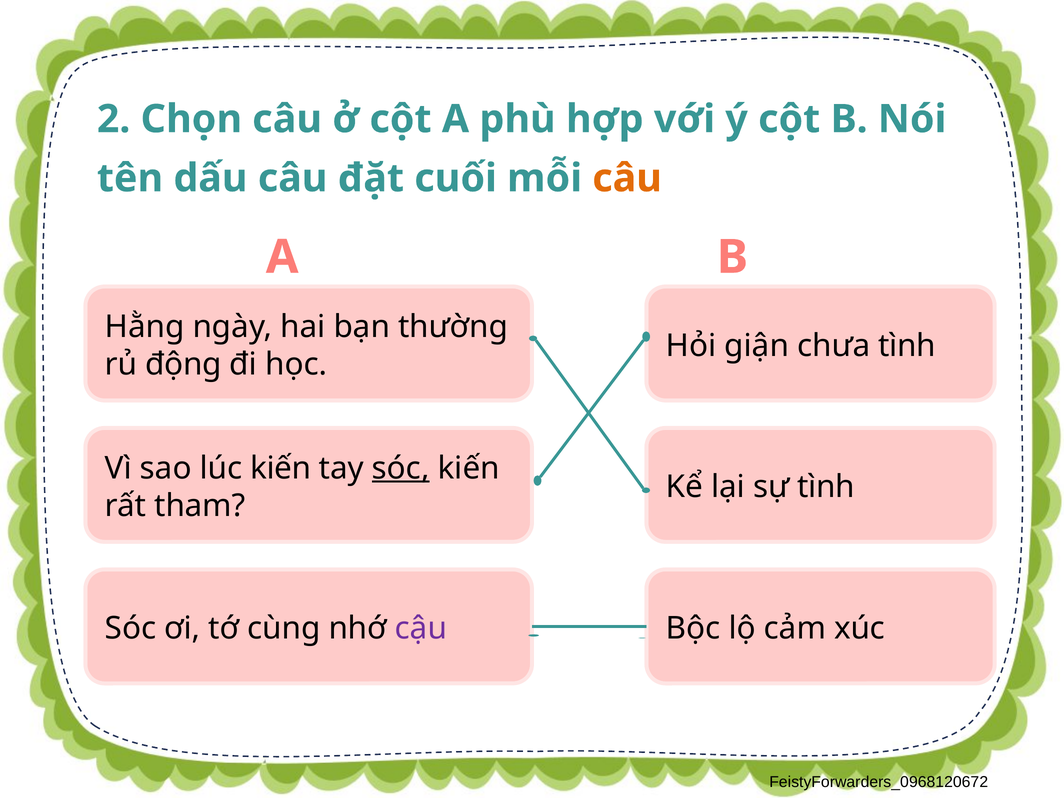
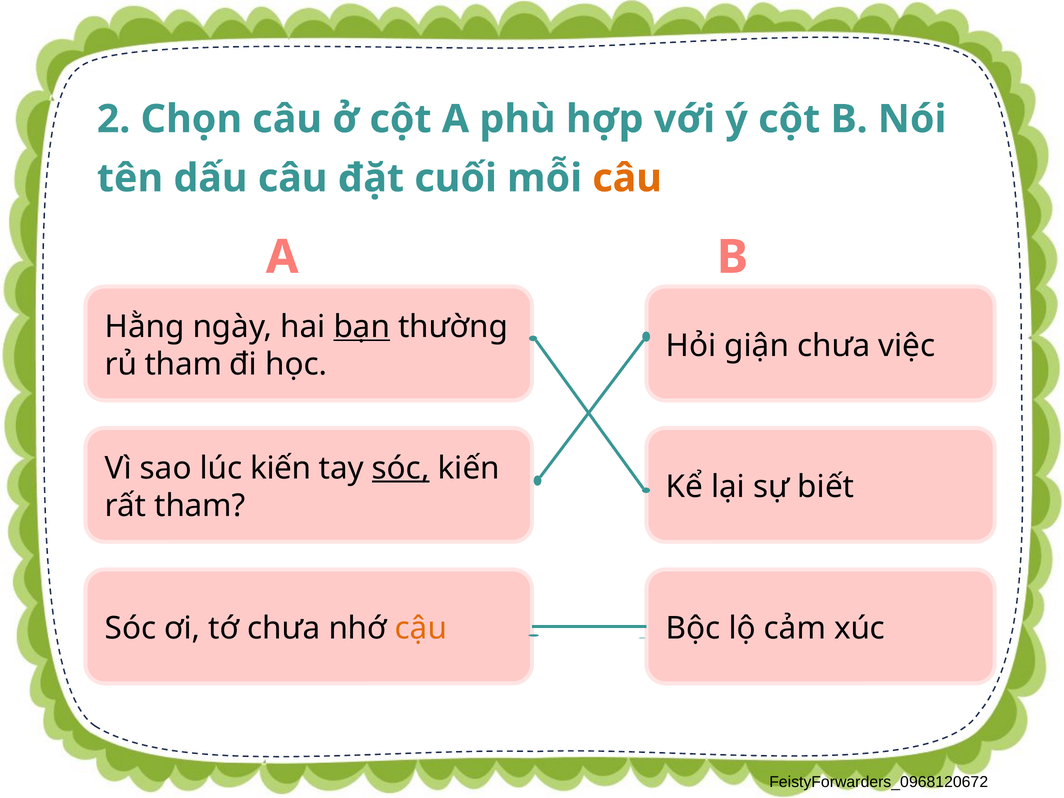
bạn underline: none -> present (362, 327)
chưa tình: tình -> việc (907, 346)
rủ động: động -> tham (183, 365)
sự tình: tình -> biết (826, 487)
tớ cùng: cùng -> chưa (284, 629)
cậu colour: purple -> orange (421, 629)
